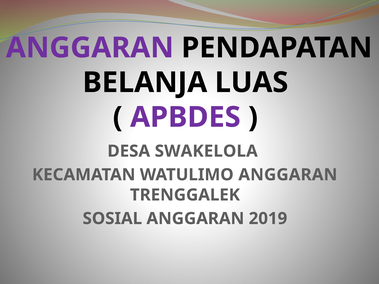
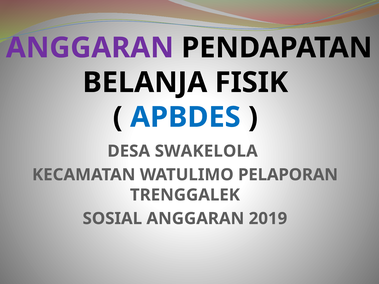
LUAS: LUAS -> FISIK (251, 83)
APBDES colour: purple -> blue (185, 117)
WATULIMO ANGGARAN: ANGGARAN -> PELAPORAN (288, 175)
